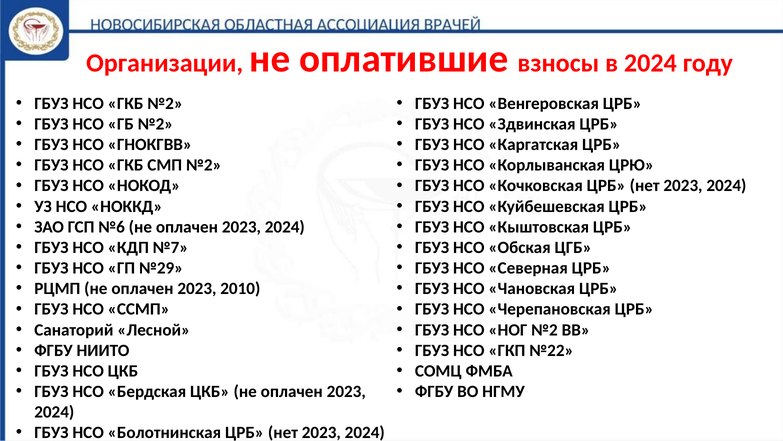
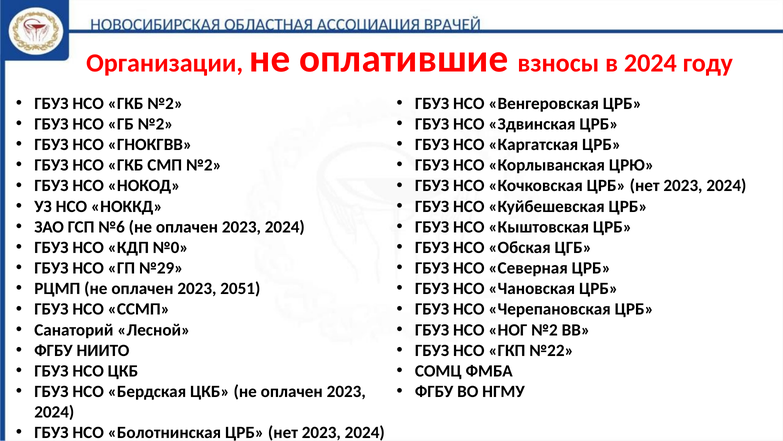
№7: №7 -> №0 (171, 247)
2010: 2010 -> 2051 (240, 288)
